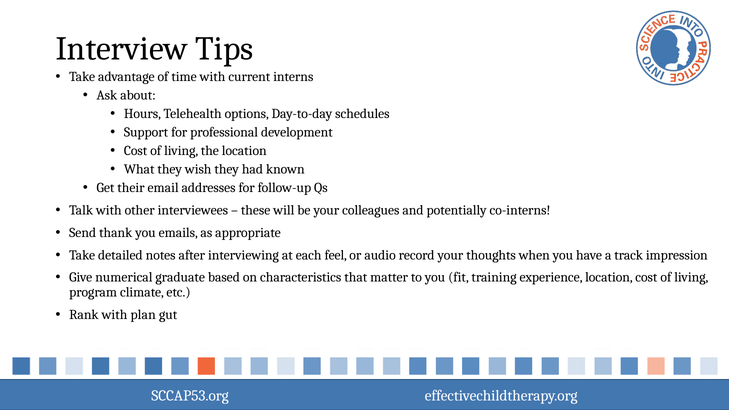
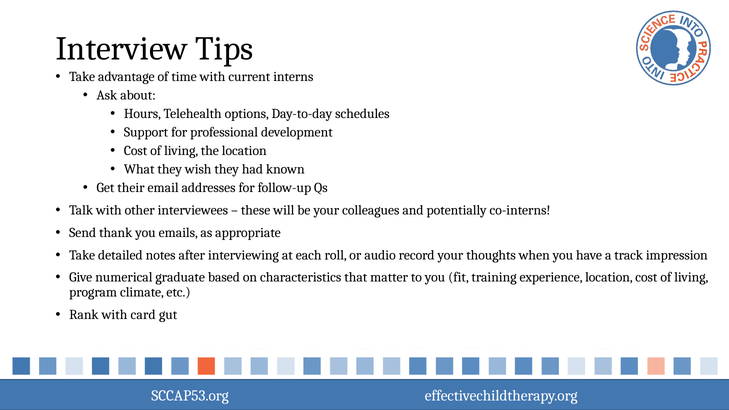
feel: feel -> roll (336, 255)
plan: plan -> card (143, 315)
